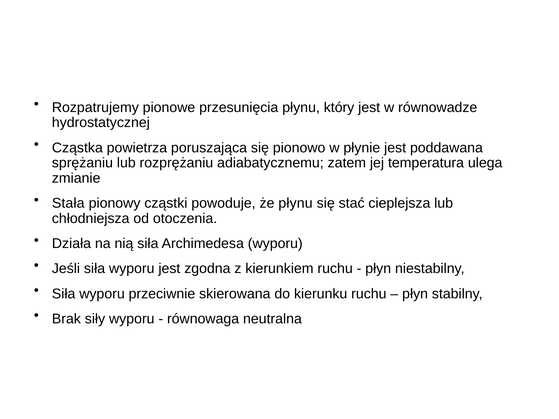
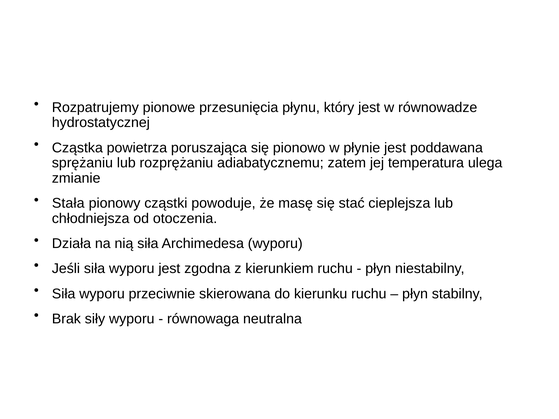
że płynu: płynu -> masę (296, 203)
